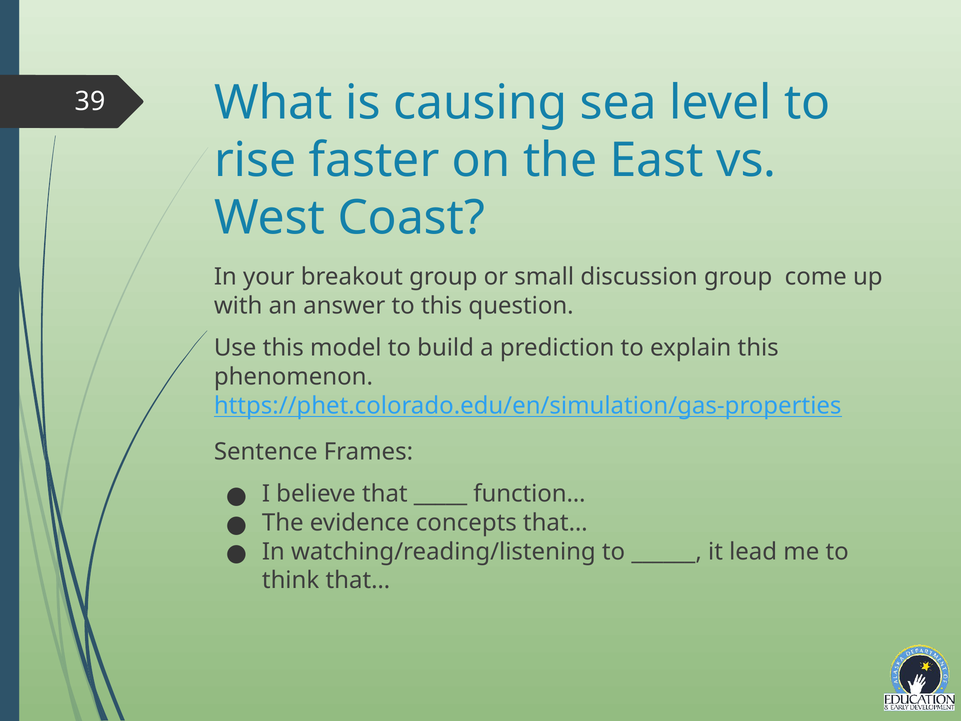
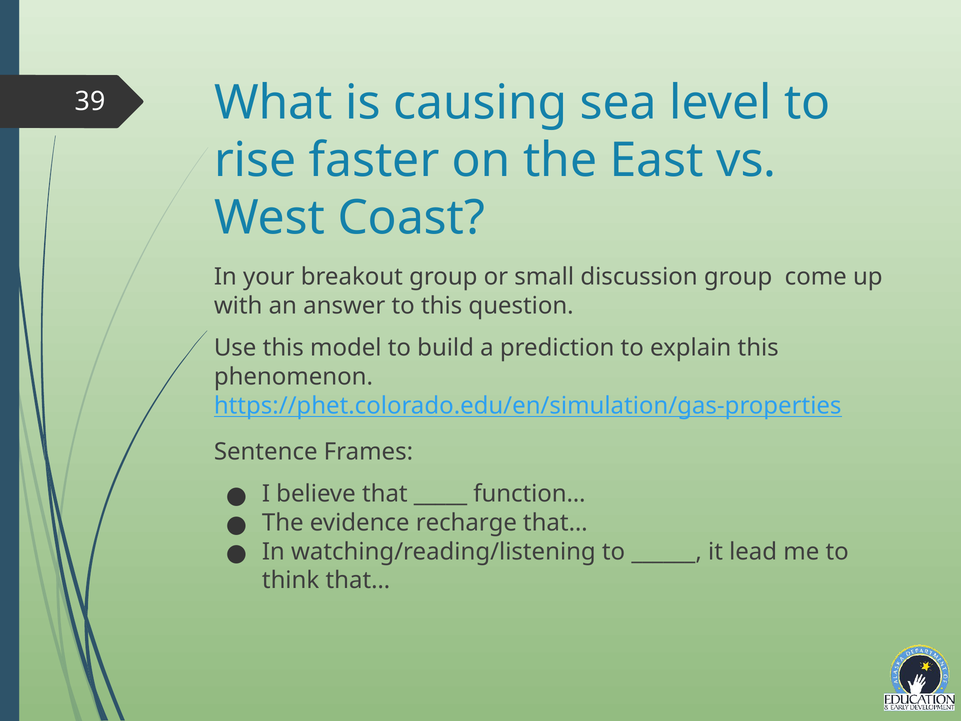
concepts: concepts -> recharge (466, 523)
